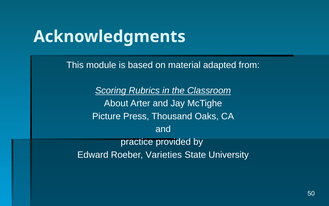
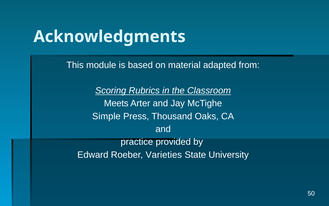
About: About -> Meets (116, 103)
Picture: Picture -> Simple (106, 116)
